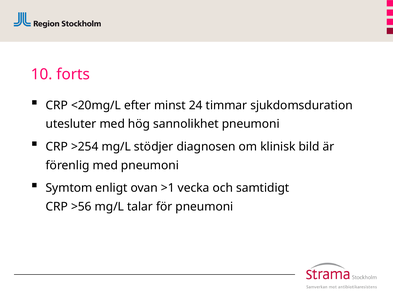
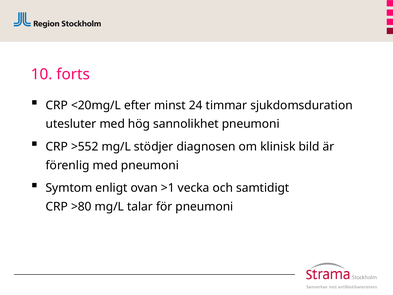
>254: >254 -> >552 (85, 146)
>56: >56 -> >80 (81, 206)
